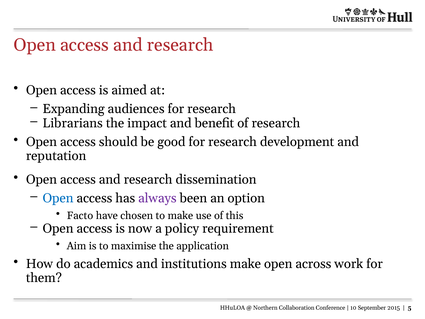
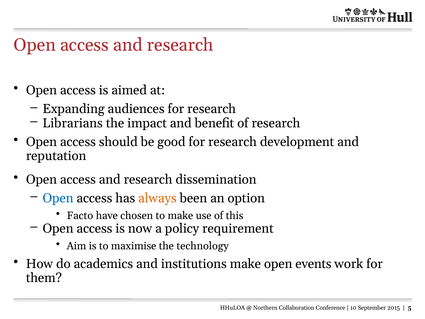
always colour: purple -> orange (157, 198)
application: application -> technology (203, 246)
across: across -> events (313, 264)
